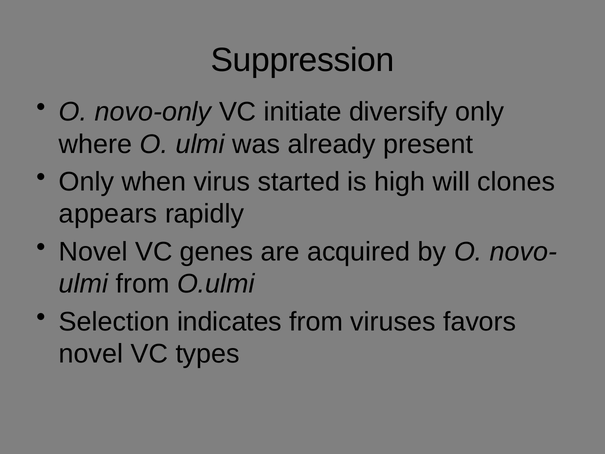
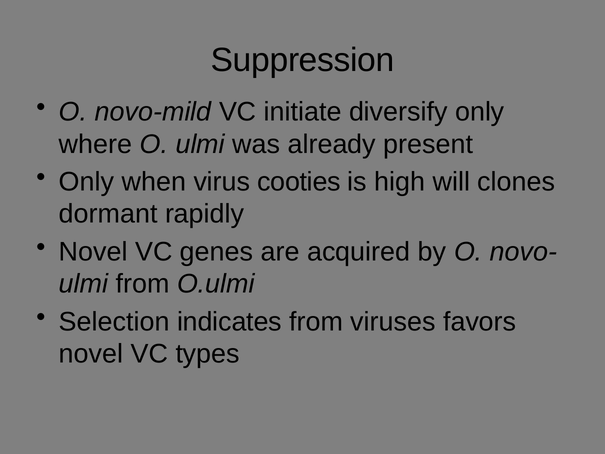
novo-only: novo-only -> novo-mild (153, 112)
started: started -> cooties (299, 182)
appears: appears -> dormant (108, 214)
